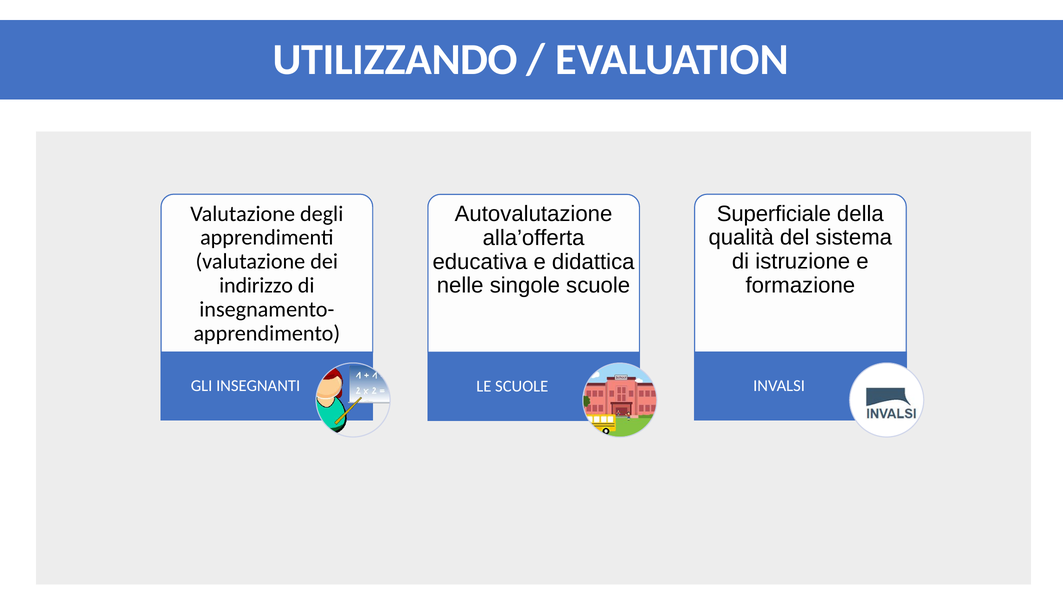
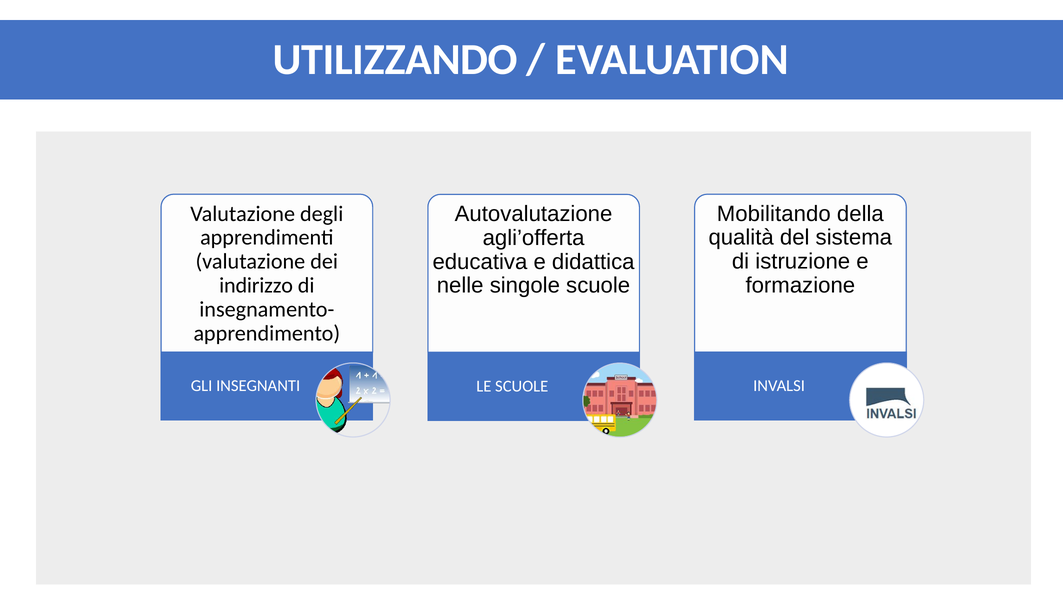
Superficiale: Superficiale -> Mobilitando (774, 214)
alla’offerta: alla’offerta -> agli’offerta (534, 238)
